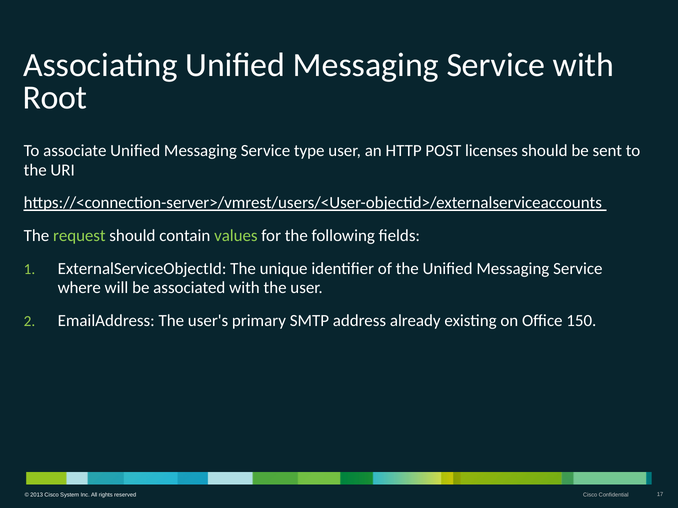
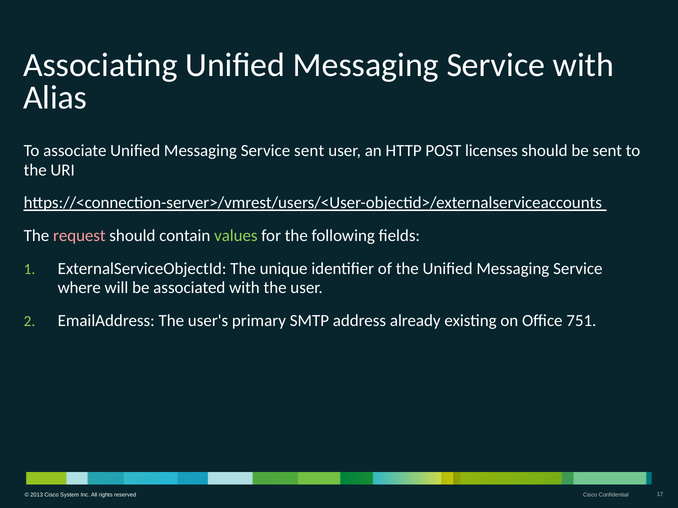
Root: Root -> Alias (55, 98)
Service type: type -> sent (309, 151)
request colour: light green -> pink (79, 236)
150: 150 -> 751 (581, 321)
